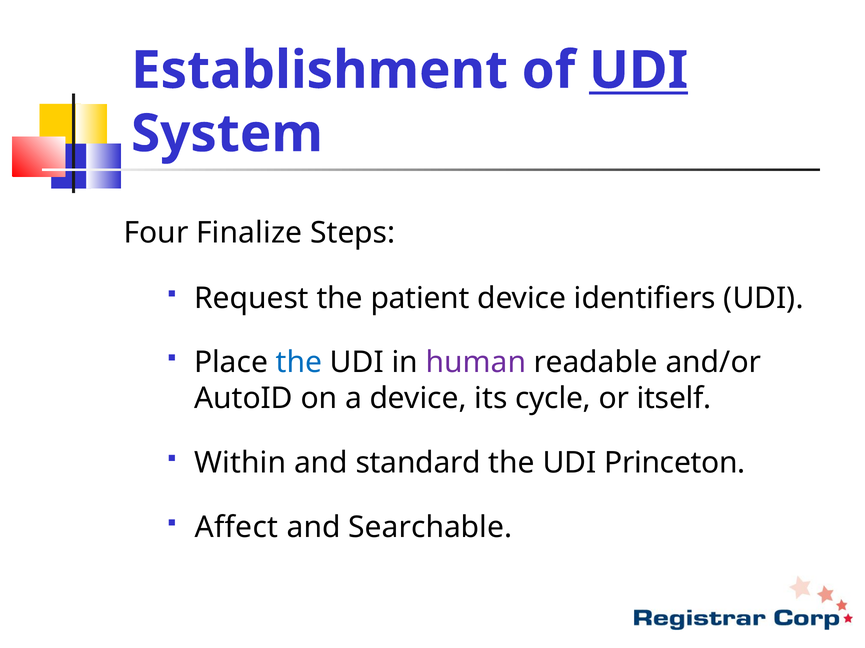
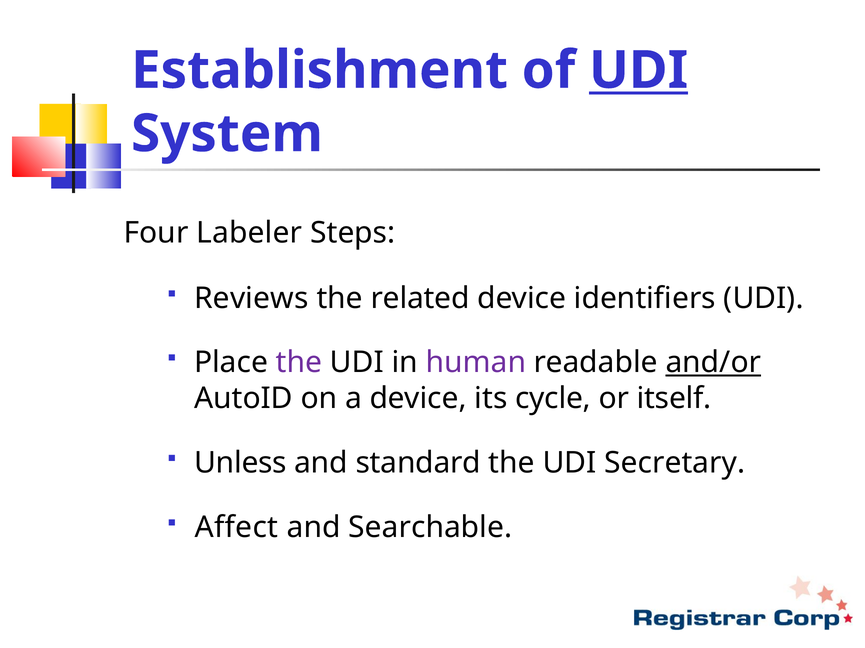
Finalize: Finalize -> Labeler (249, 233)
Request: Request -> Reviews (251, 299)
patient: patient -> related (420, 299)
the colour: blue -> purple (299, 363)
and/or underline: none -> present (713, 363)
Within: Within -> Unless (240, 463)
Princeton: Princeton -> Secretary (675, 463)
